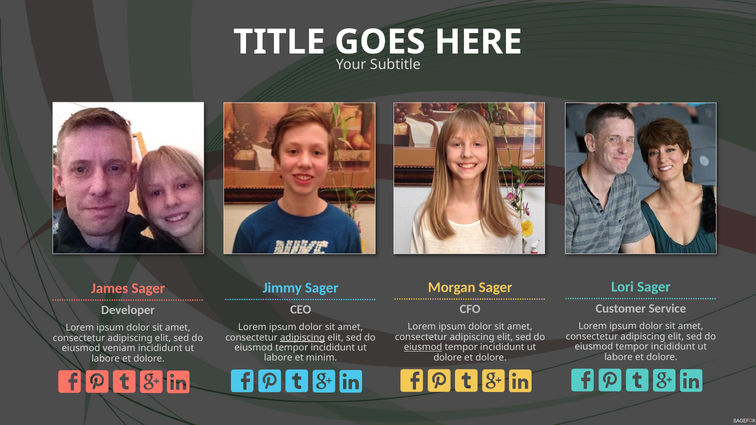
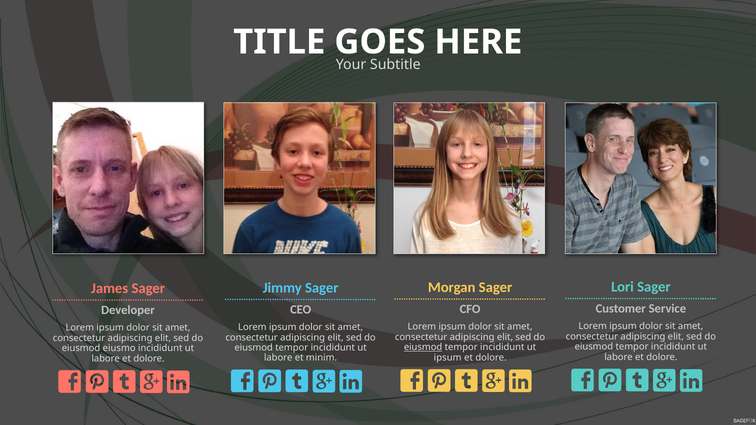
adipiscing underline: present -> none (303, 338)
veniam: veniam -> eiusmo (119, 348)
dolore: dolore -> ipsum (448, 358)
